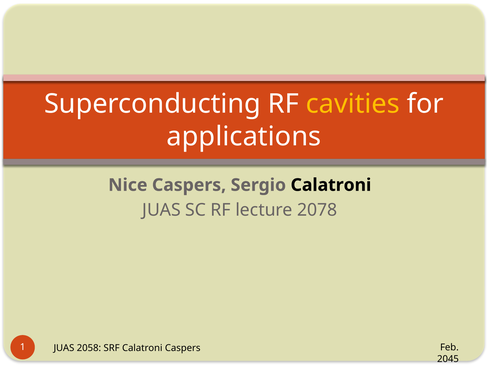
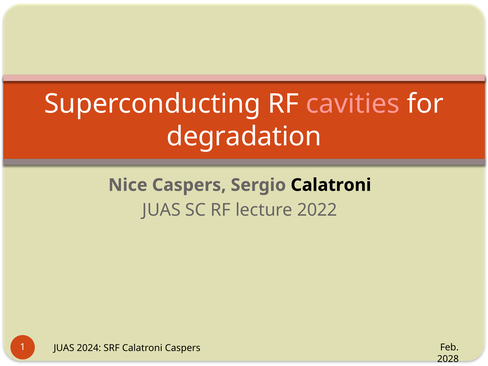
cavities colour: yellow -> pink (353, 104)
applications: applications -> degradation (244, 136)
2078: 2078 -> 2022 (317, 210)
2058: 2058 -> 2024 (89, 348)
2045: 2045 -> 2028 (448, 359)
